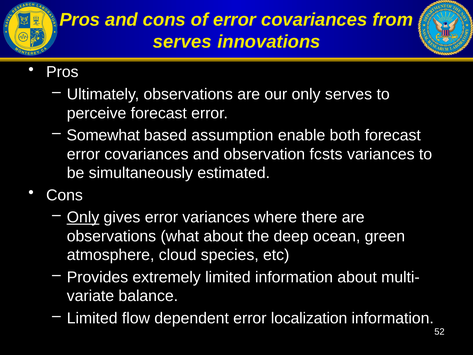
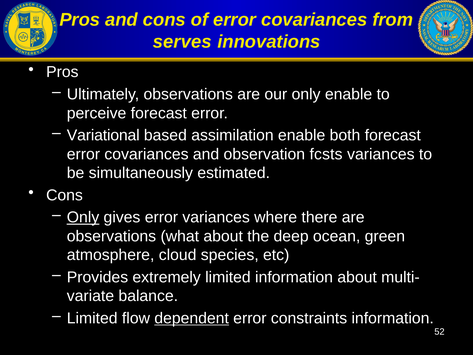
only serves: serves -> enable (349, 94)
Somewhat: Somewhat -> Variational (103, 135)
assumption: assumption -> assimilation (232, 135)
dependent underline: none -> present (192, 318)
localization: localization -> constraints (309, 318)
